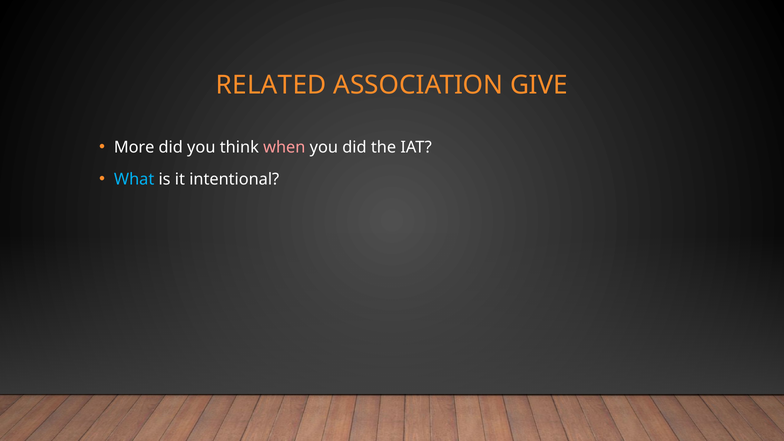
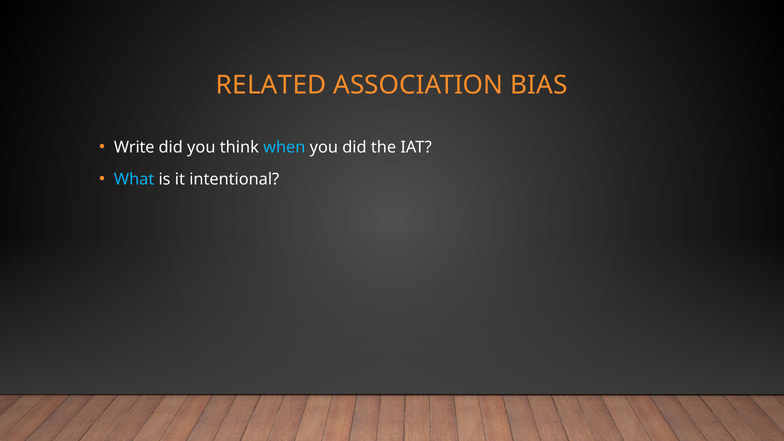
GIVE: GIVE -> BIAS (539, 85)
More: More -> Write (134, 147)
when colour: pink -> light blue (284, 147)
